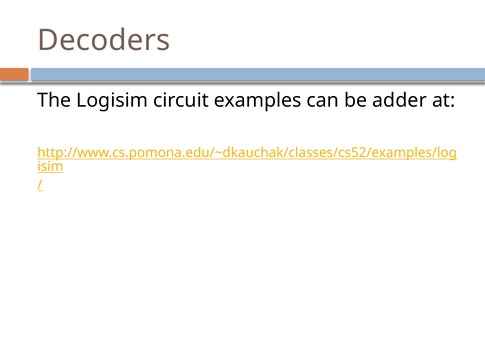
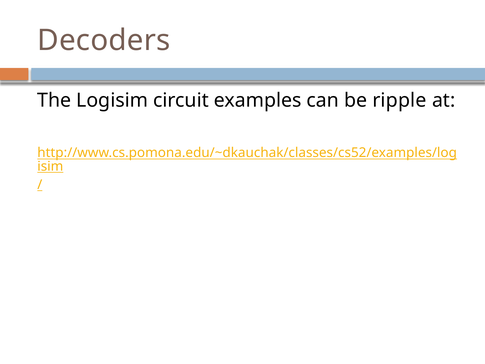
adder: adder -> ripple (399, 100)
